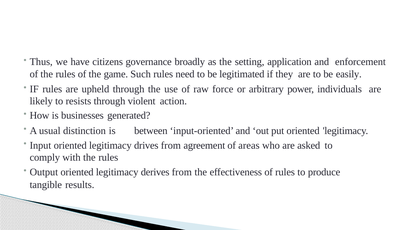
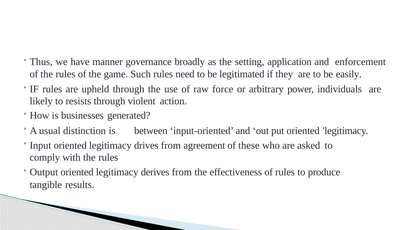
citizens: citizens -> manner (108, 62)
areas: areas -> these (249, 146)
